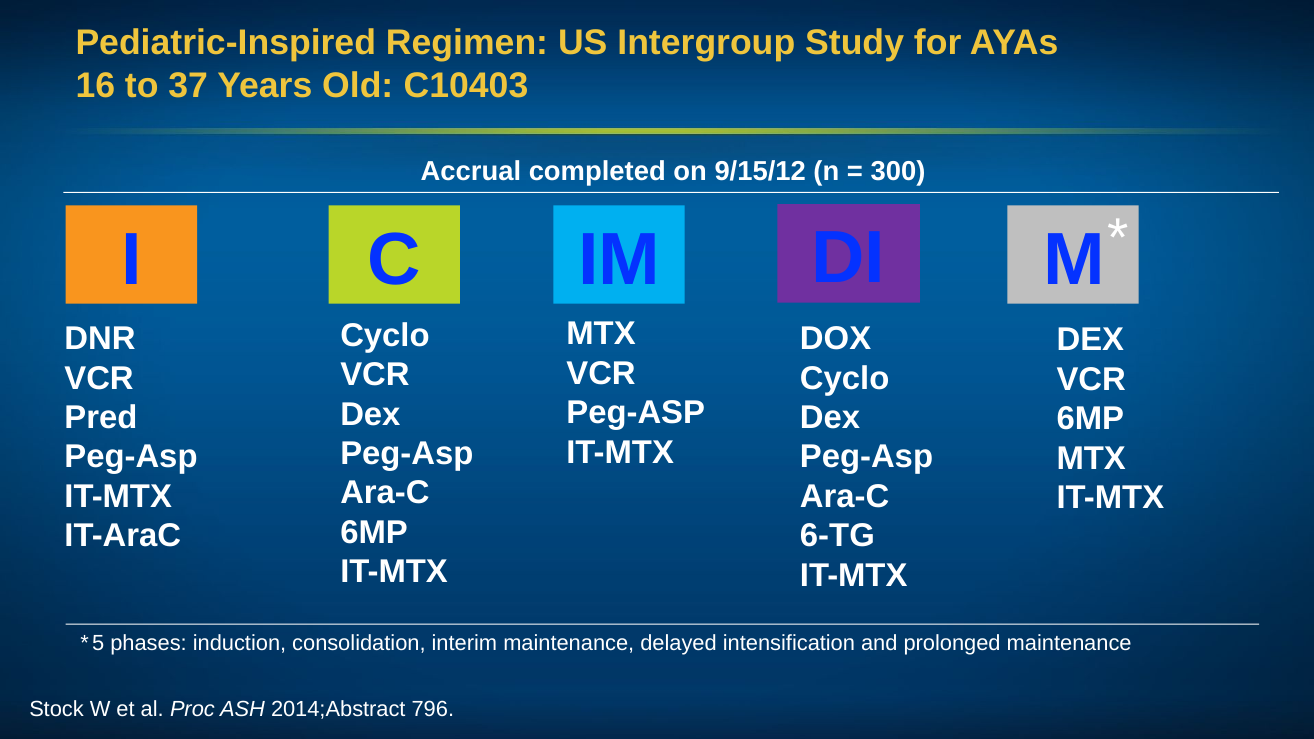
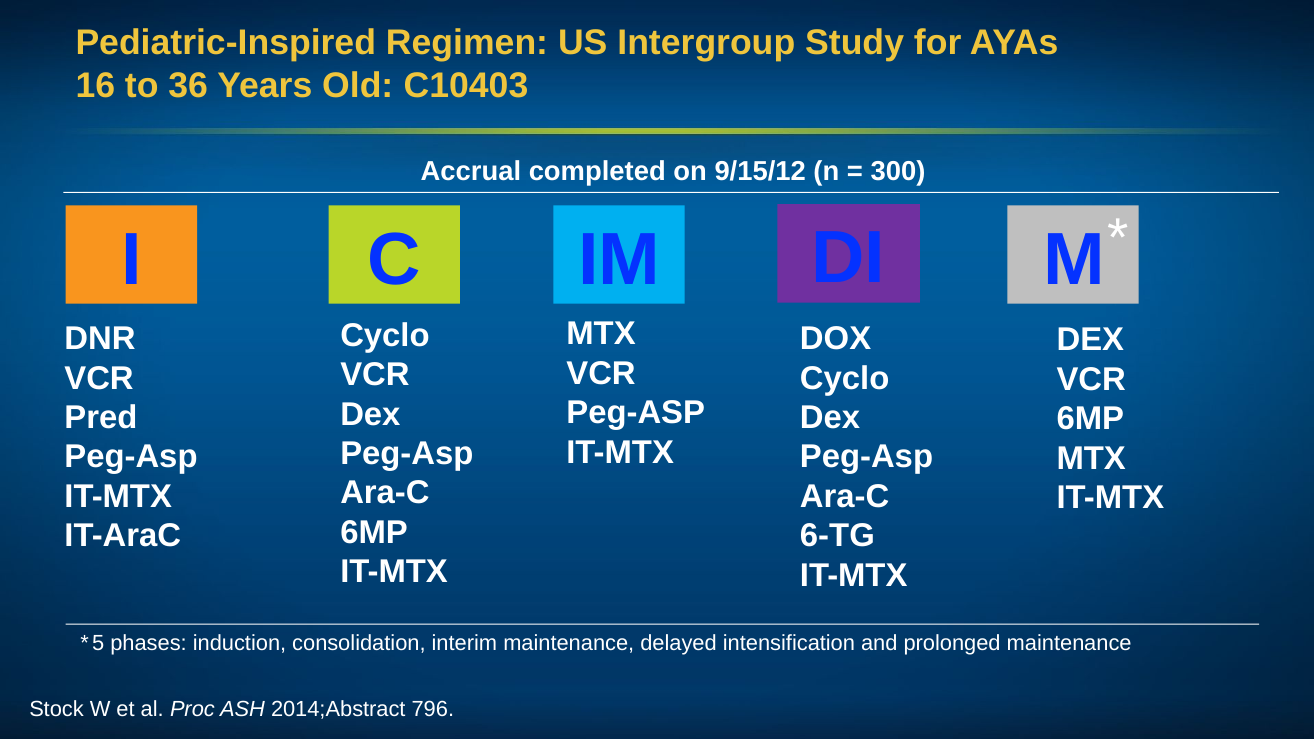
37: 37 -> 36 (188, 85)
